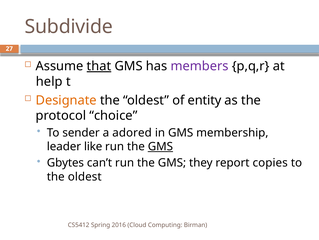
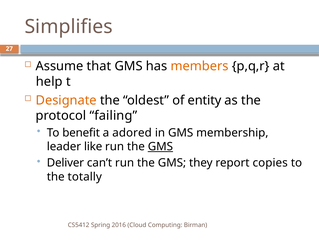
Subdivide: Subdivide -> Simplifies (69, 27)
that underline: present -> none (99, 66)
members colour: purple -> orange (200, 66)
choice: choice -> failing (113, 115)
sender: sender -> benefit (81, 132)
Gbytes: Gbytes -> Deliver (65, 162)
oldest: oldest -> totally (85, 176)
